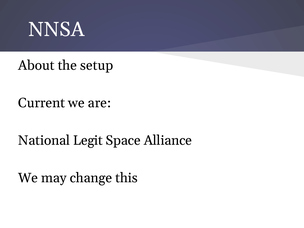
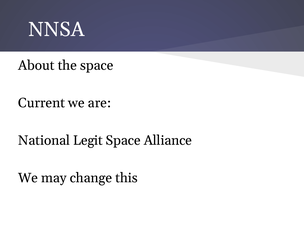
the setup: setup -> space (97, 65)
